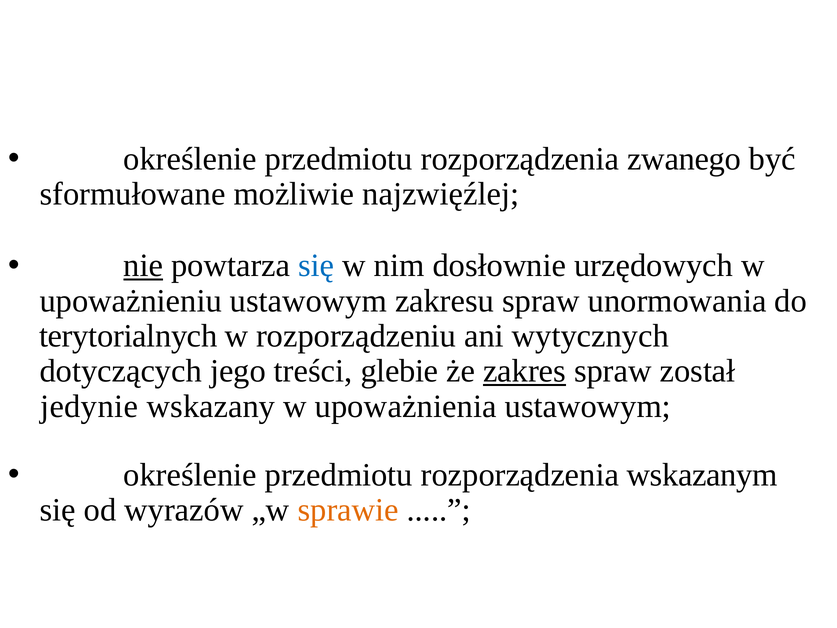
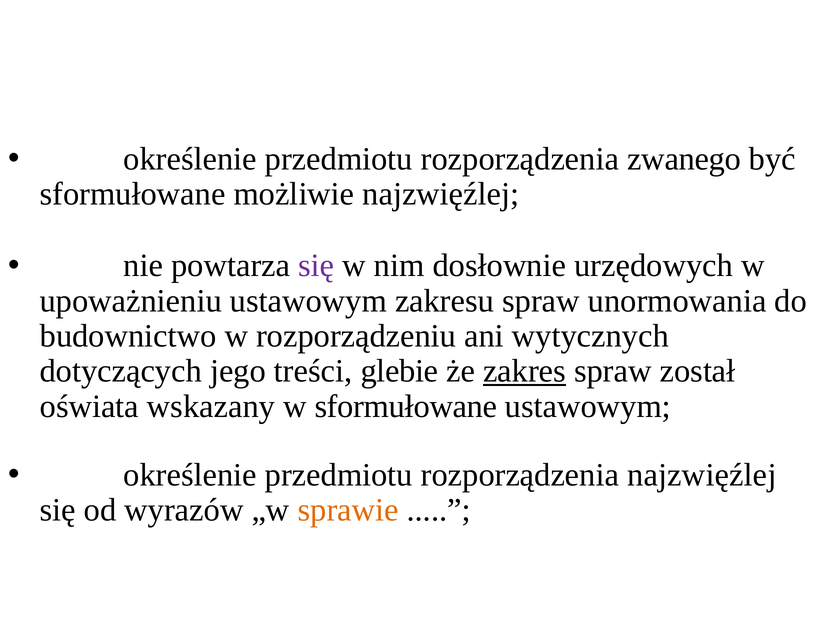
nie underline: present -> none (143, 265)
się colour: blue -> purple (316, 265)
terytorialnych: terytorialnych -> budownictwo (128, 336)
jedynie: jedynie -> oświata (89, 406)
w upoważnienia: upoważnienia -> sformułowane (406, 406)
rozporządzenia wskazanym: wskazanym -> najzwięźlej (702, 475)
